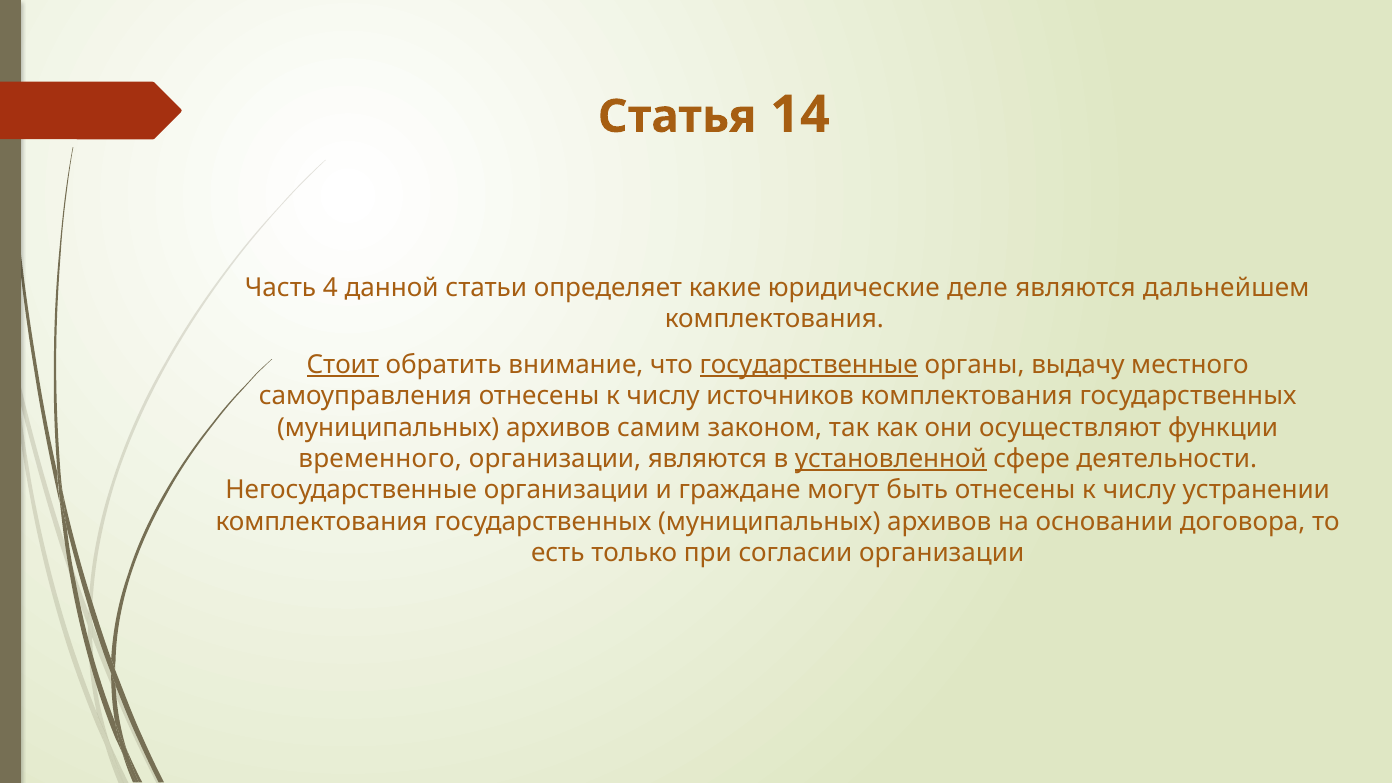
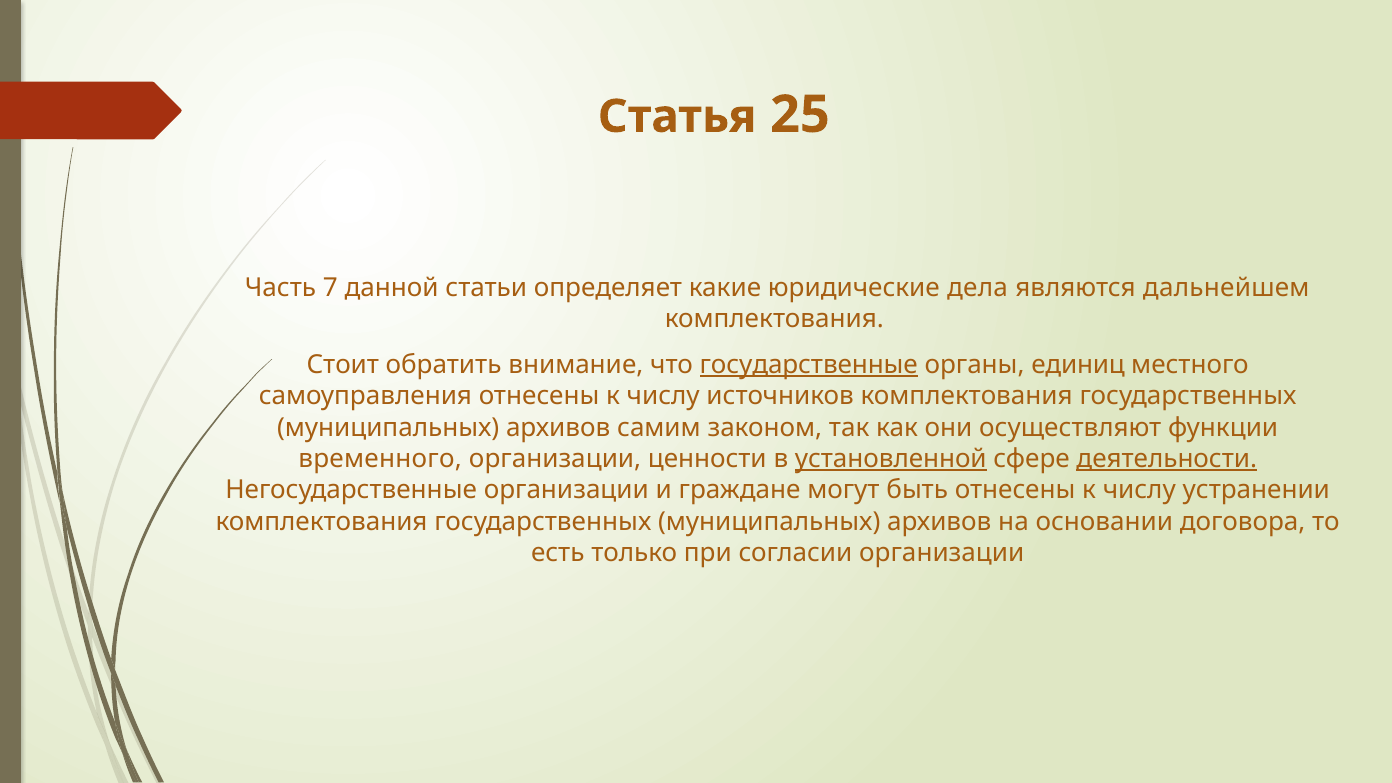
14: 14 -> 25 (800, 115)
4: 4 -> 7 (330, 288)
деле: деле -> дела (977, 288)
Стоит underline: present -> none (343, 365)
выдачу: выдачу -> единиц (1078, 365)
организации являются: являются -> ценности (707, 459)
деятельности underline: none -> present (1167, 459)
